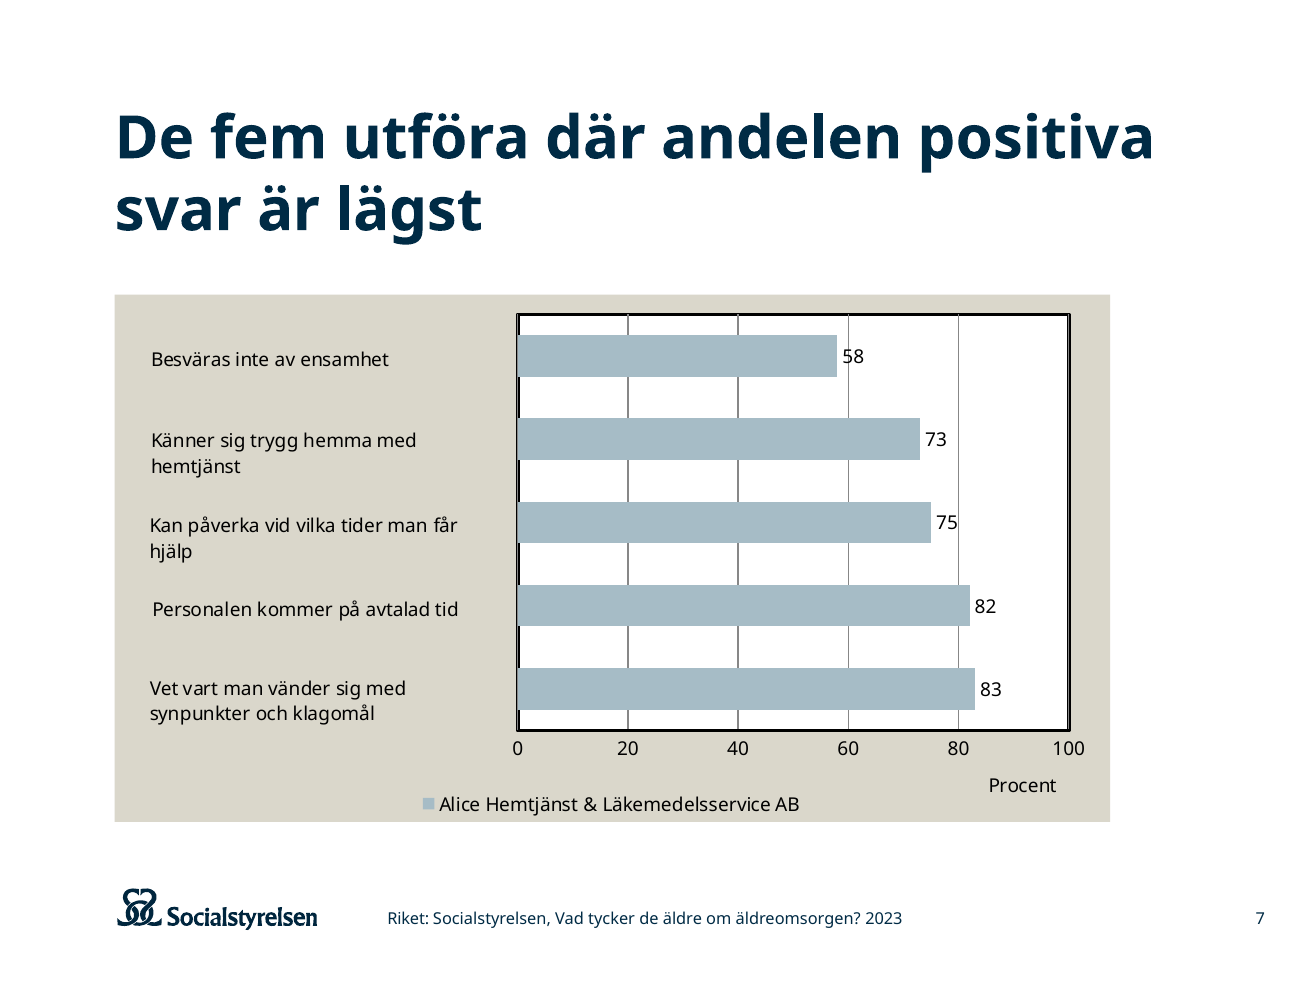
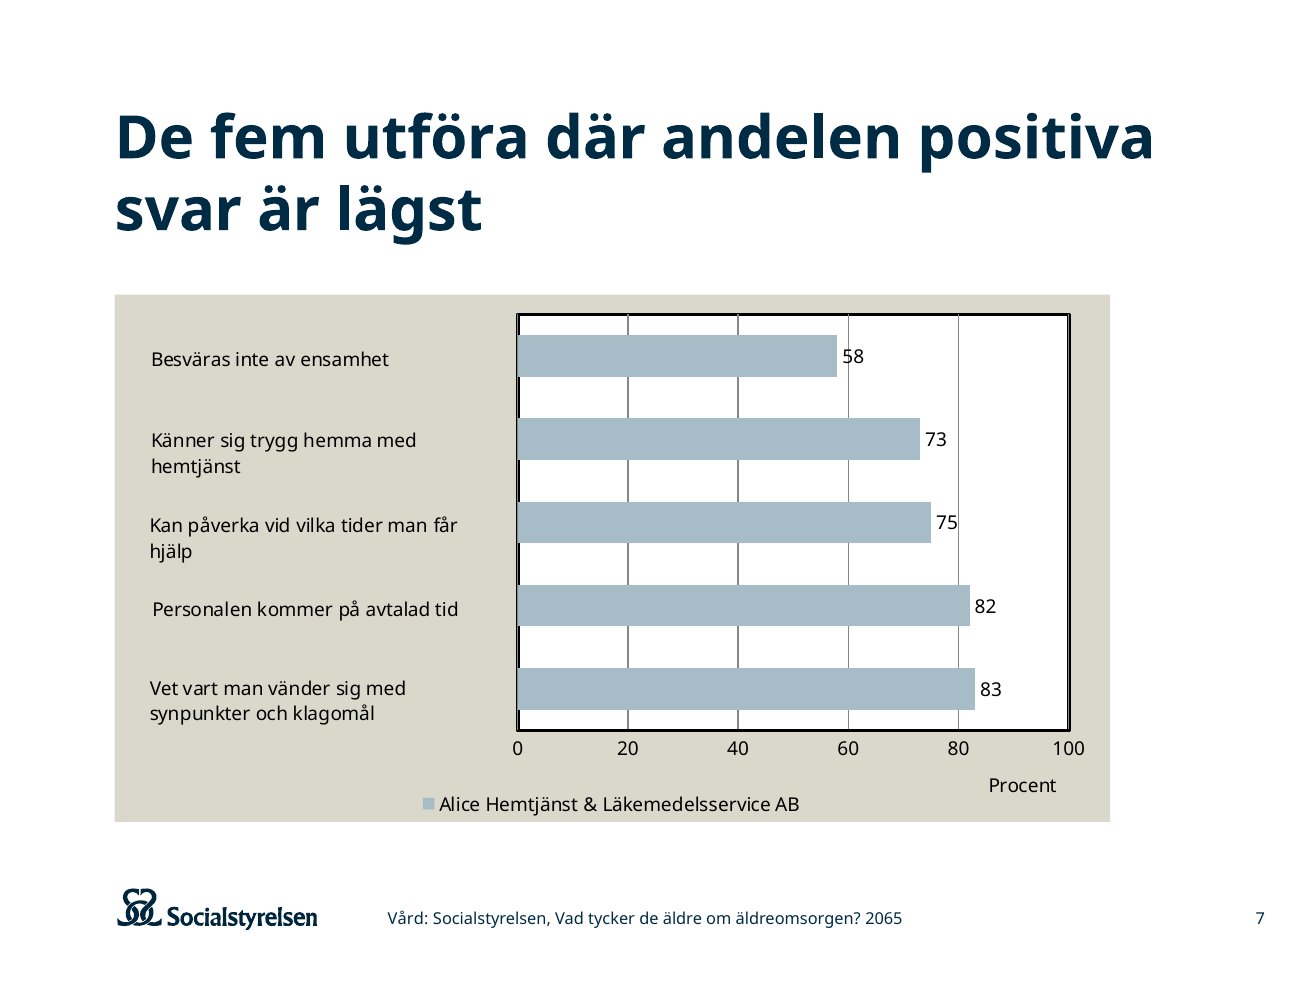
Riket: Riket -> Vård (408, 920)
2023: 2023 -> 2065 (884, 920)
